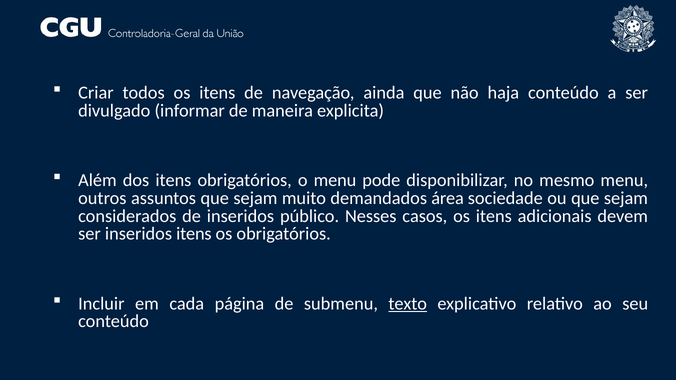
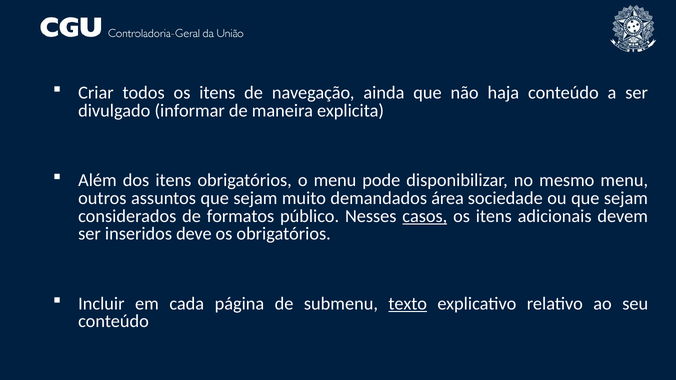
de inseridos: inseridos -> formatos (241, 216)
casos underline: none -> present (425, 216)
inseridos itens: itens -> deve (194, 234)
